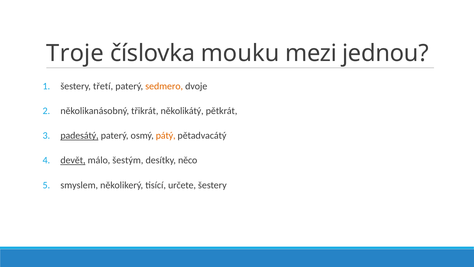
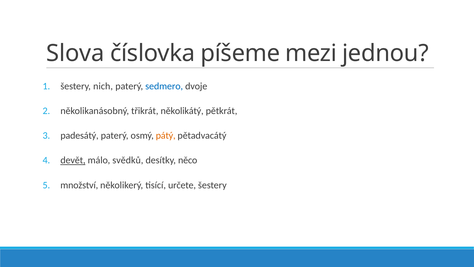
Troje: Troje -> Slova (75, 53)
mouku: mouku -> píšeme (240, 53)
třetí: třetí -> nich (103, 86)
sedmero colour: orange -> blue (164, 86)
padesátý underline: present -> none (80, 135)
šestým: šestým -> svědků (128, 160)
smyslem: smyslem -> množství (79, 185)
